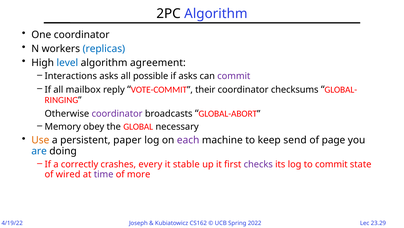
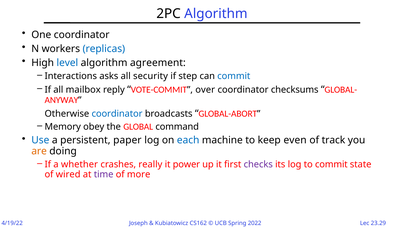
possible: possible -> security (151, 76)
if asks: asks -> step (188, 76)
commit colour: purple -> blue (234, 76)
their: their -> over (205, 89)
RINGING: RINGING -> ANYWAY (61, 100)
coordinator colour: purple -> blue (117, 113)
necessary: necessary -> command (177, 126)
Use colour: orange -> blue (40, 140)
each colour: purple -> blue (188, 140)
send: send -> even (295, 140)
page: page -> track (333, 140)
are colour: blue -> orange (39, 151)
correctly: correctly -> whether (79, 164)
every: every -> really (150, 164)
stable: stable -> power (186, 164)
